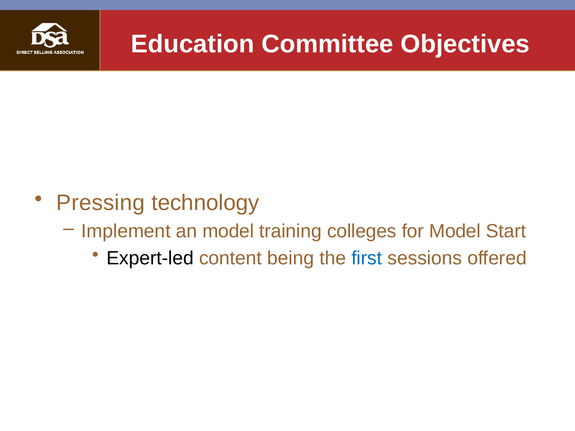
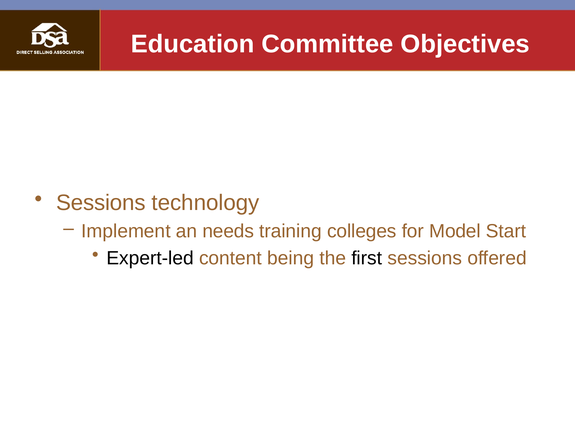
Pressing: Pressing -> Sessions (101, 203)
an model: model -> needs (228, 231)
first colour: blue -> black (367, 258)
